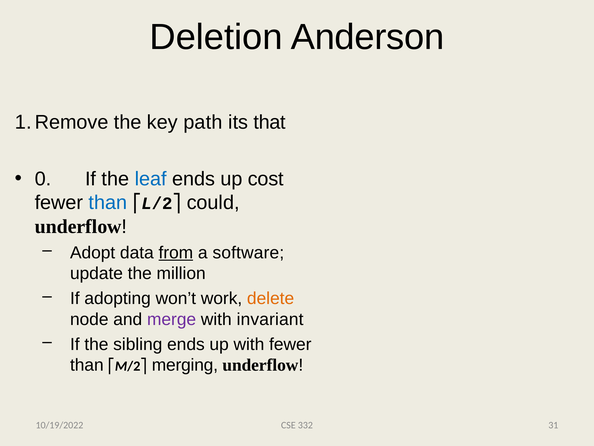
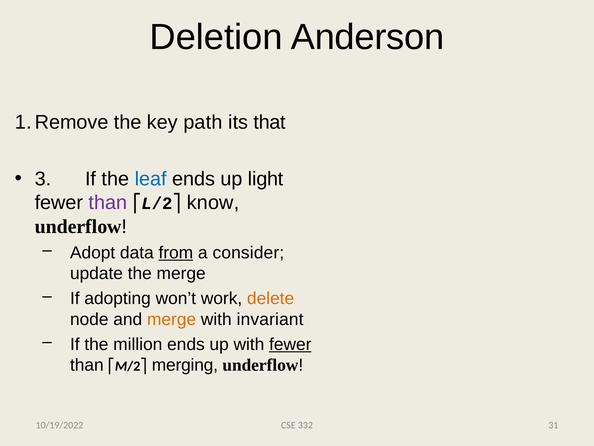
0: 0 -> 3 (43, 179)
cost: cost -> light (266, 179)
than colour: blue -> purple (108, 203)
could: could -> know (213, 203)
software: software -> consider (248, 253)
the million: million -> merge (181, 273)
merge colour: purple -> orange (172, 319)
sibling: sibling -> million (138, 344)
fewer underline: none -> present (290, 344)
